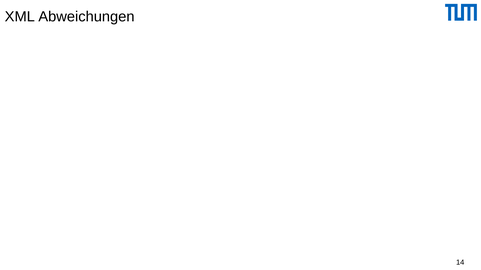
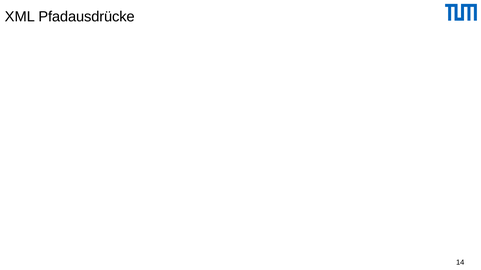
Abweichungen: Abweichungen -> Pfadausdrücke (87, 17)
